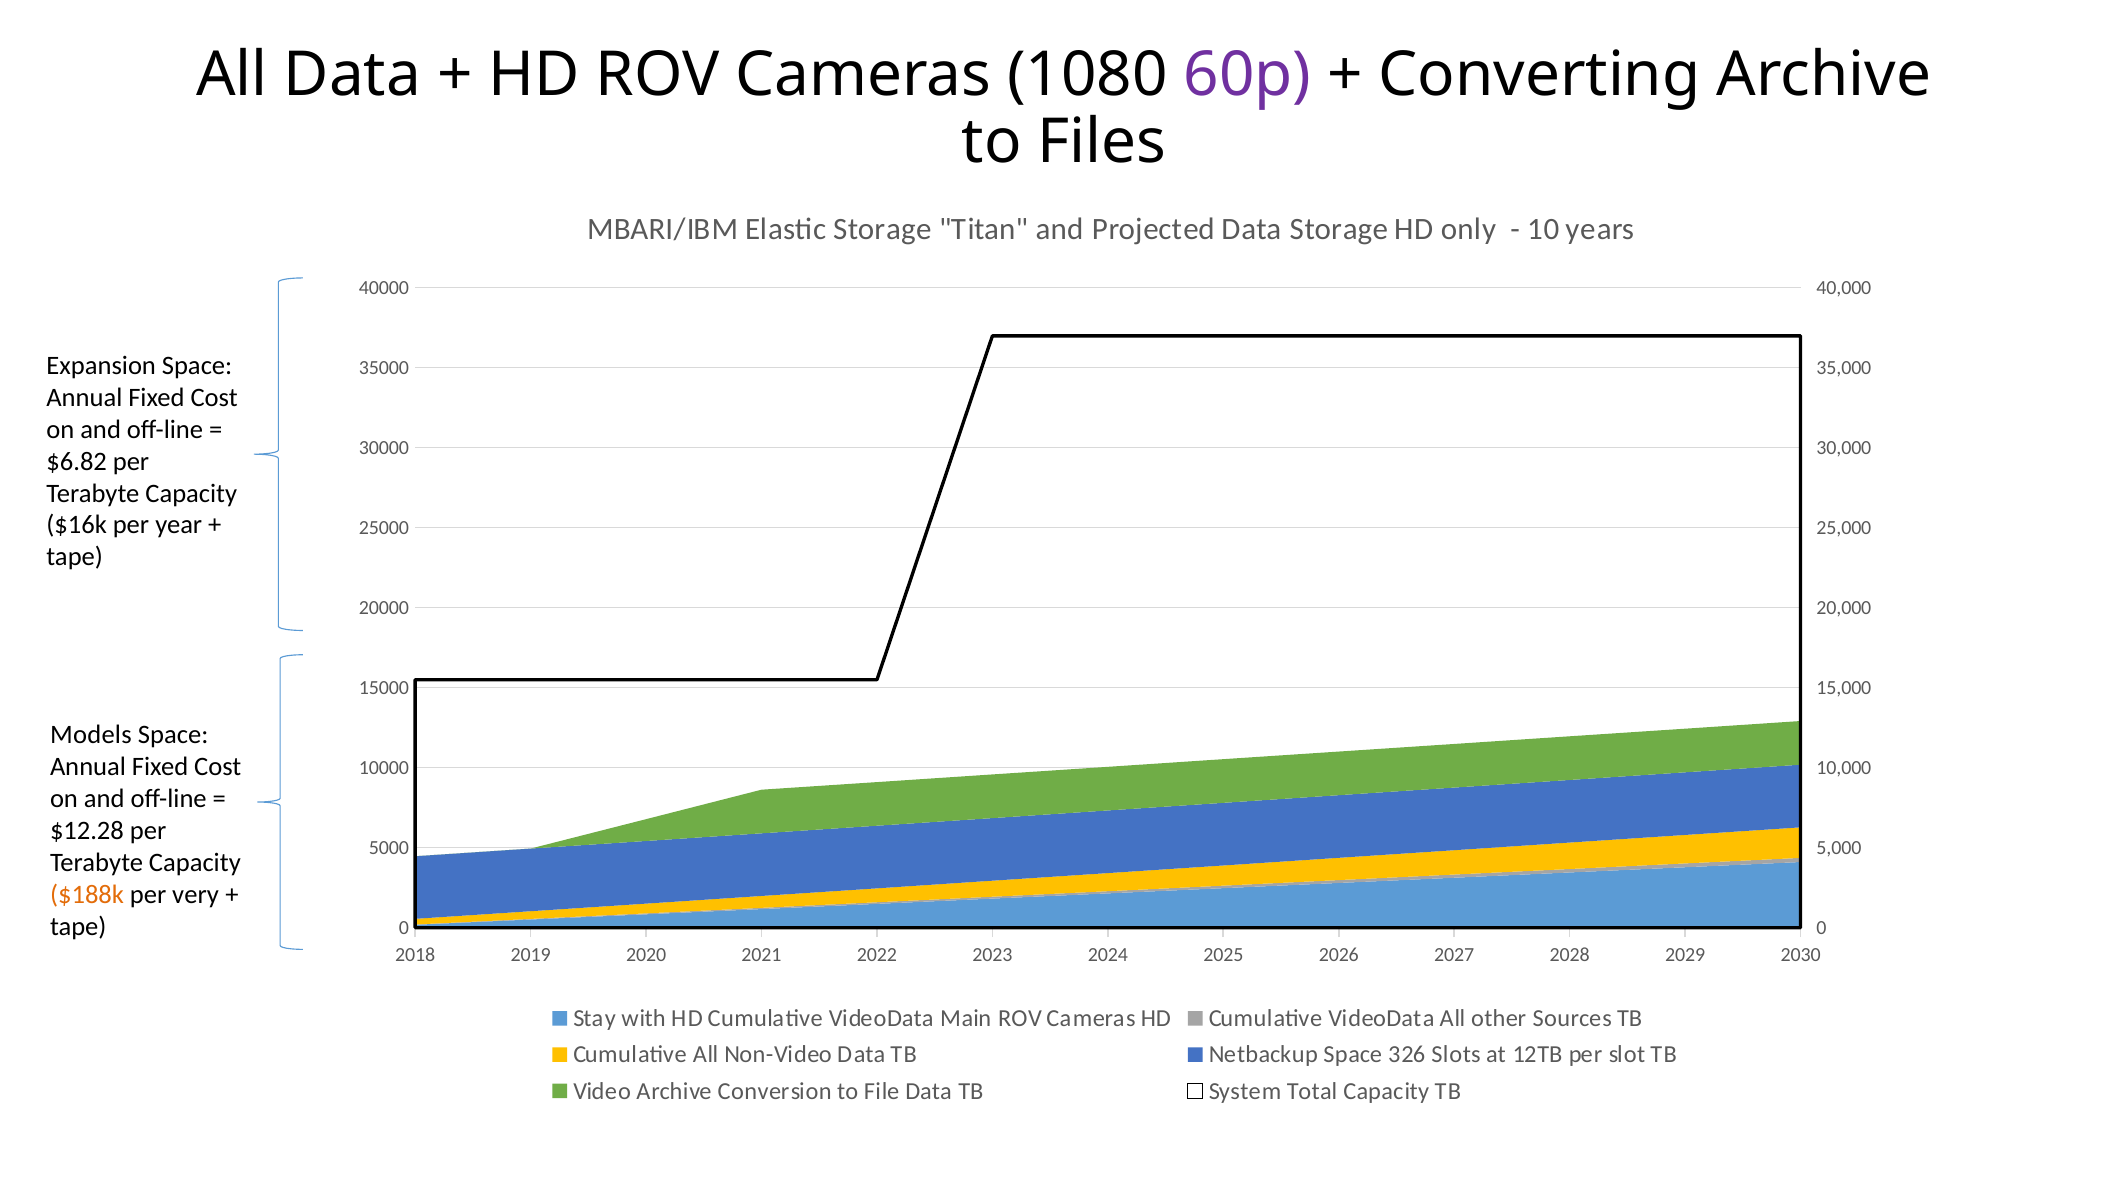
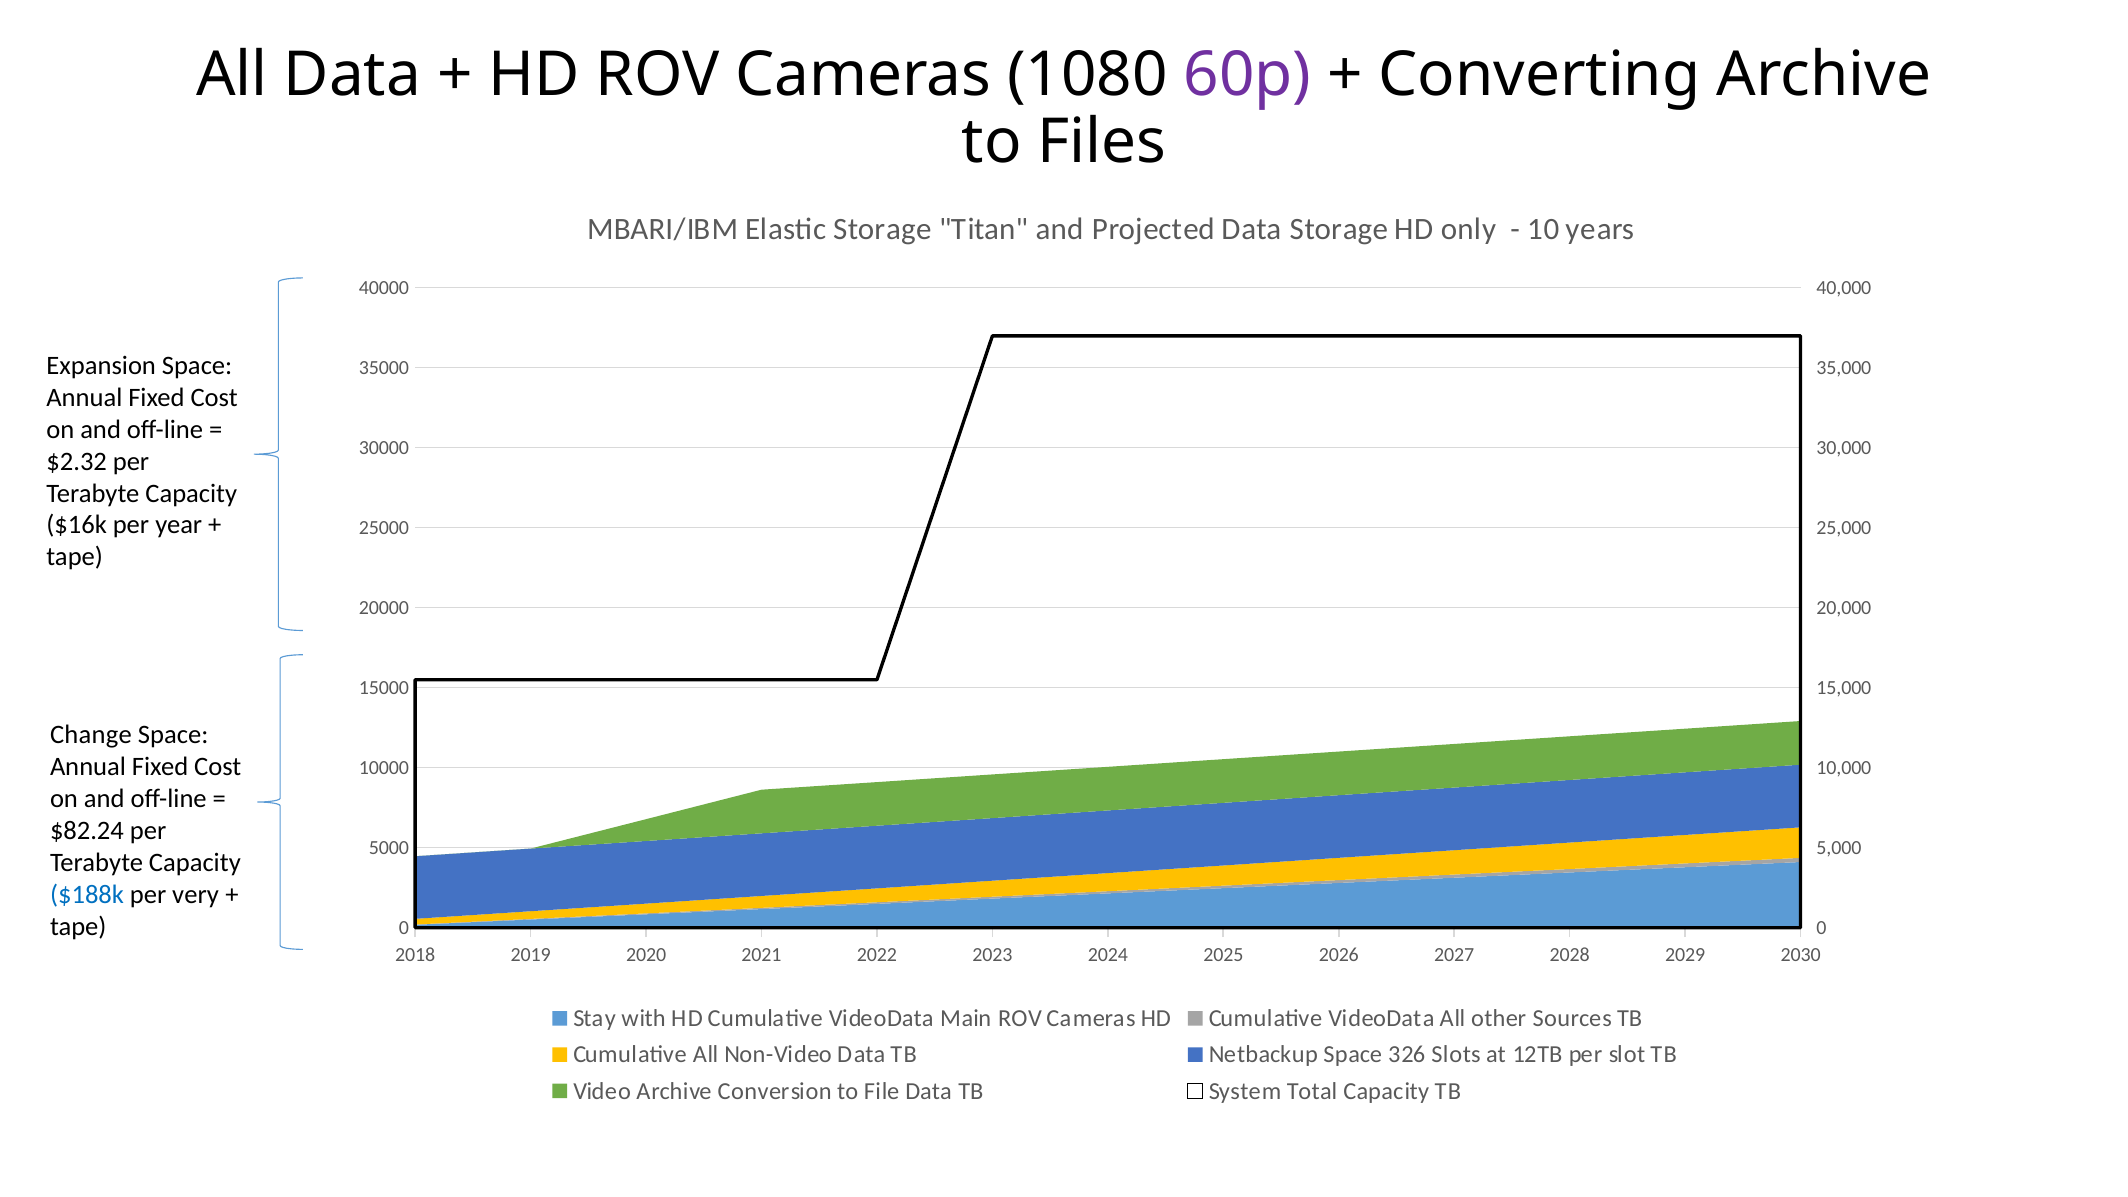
$6.82: $6.82 -> $2.32 (77, 461)
Models: Models -> Change (91, 735)
$12.28: $12.28 -> $82.24 (87, 831)
$188k colour: orange -> blue (87, 895)
